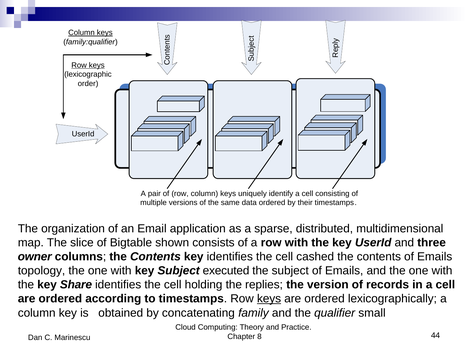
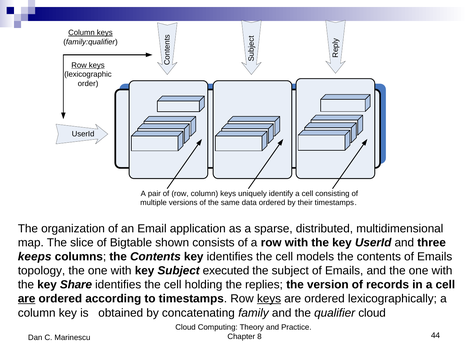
owner: owner -> keeps (35, 257)
cashed: cashed -> models (315, 257)
are underline: none -> present (27, 299)
qualifier small: small -> cloud (372, 313)
